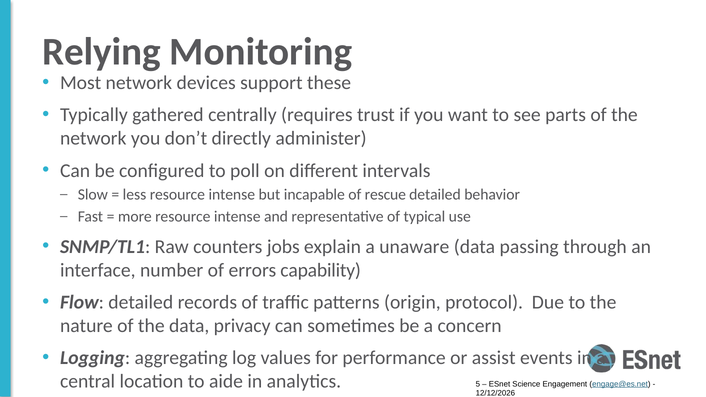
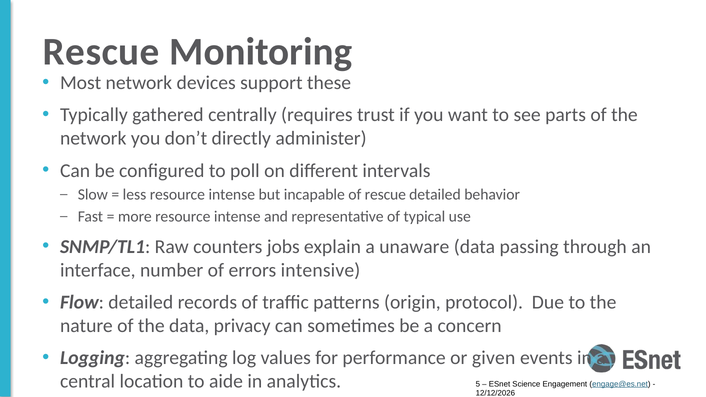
Relying: Relying -> Rescue (101, 52)
capability: capability -> intensive (320, 270)
assist: assist -> given (494, 358)
